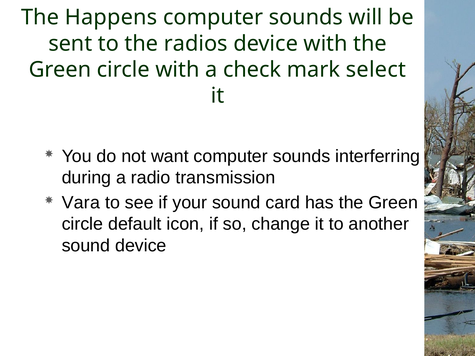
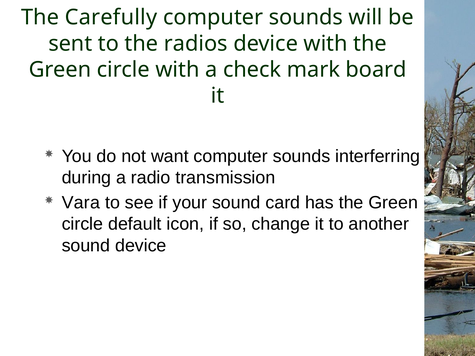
Happens: Happens -> Carefully (111, 17)
select: select -> board (376, 70)
